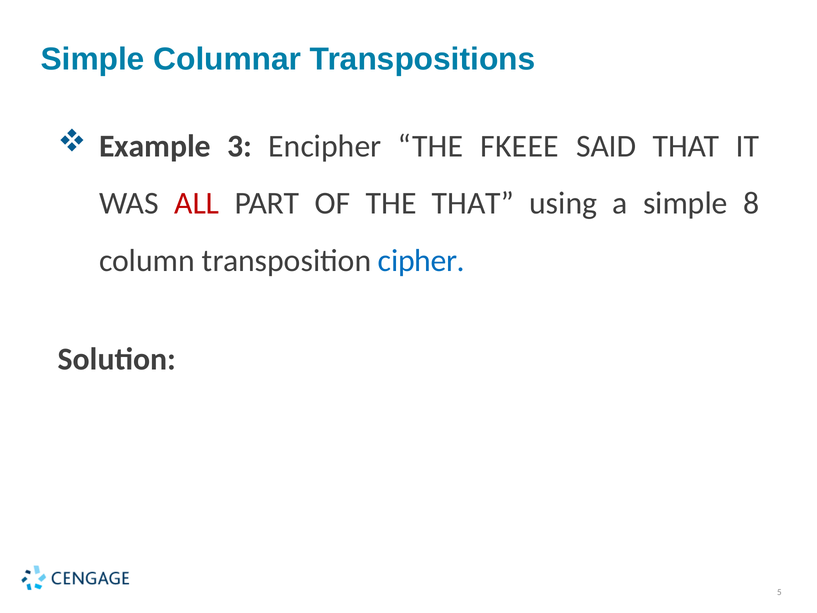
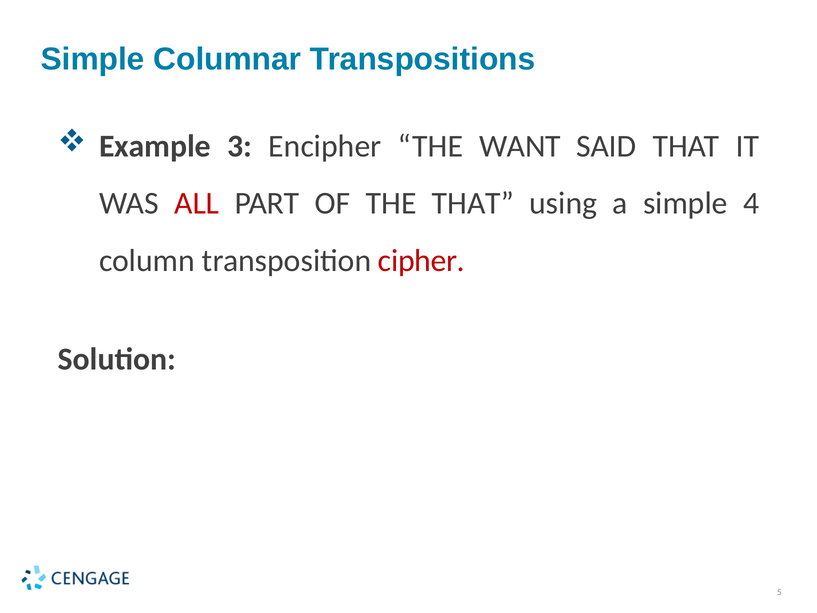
FKEEE: FKEEE -> WANT (520, 146)
8: 8 -> 4 (751, 203)
cipher colour: blue -> red (421, 260)
